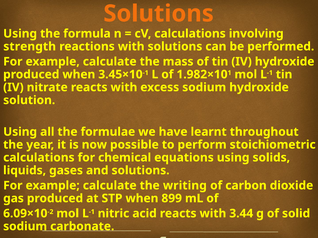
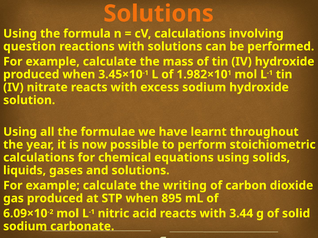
strength: strength -> question (30, 47)
899: 899 -> 895 (172, 199)
